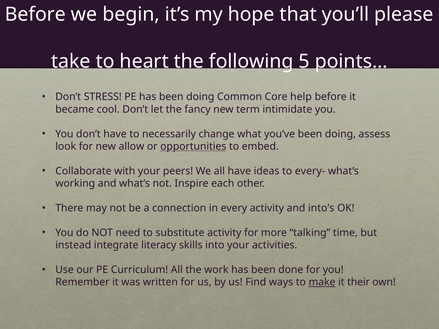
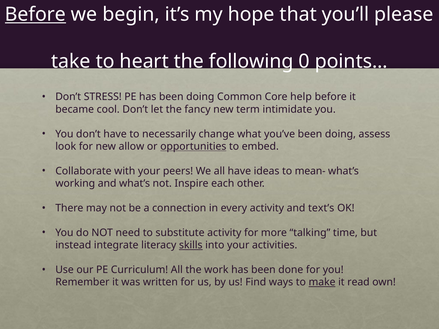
Before underline: none -> present (35, 15)
5: 5 -> 0 (304, 61)
every-: every- -> mean- (310, 171)
into’s: into’s -> text’s (321, 208)
skills underline: none -> present (191, 245)
their: their -> read (358, 282)
